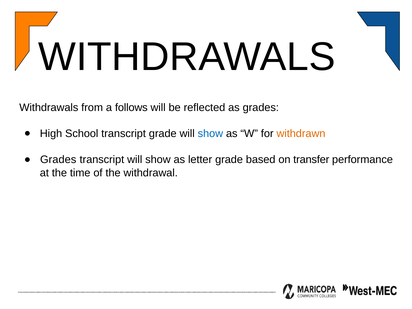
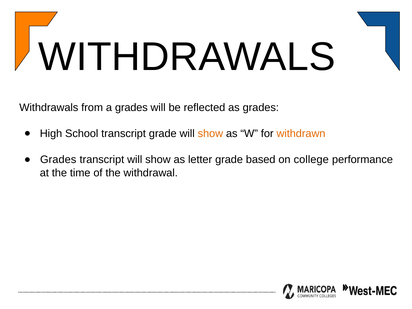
a follows: follows -> grades (131, 108)
show colour: blue -> orange (210, 134)
transfer: transfer -> college (311, 160)
